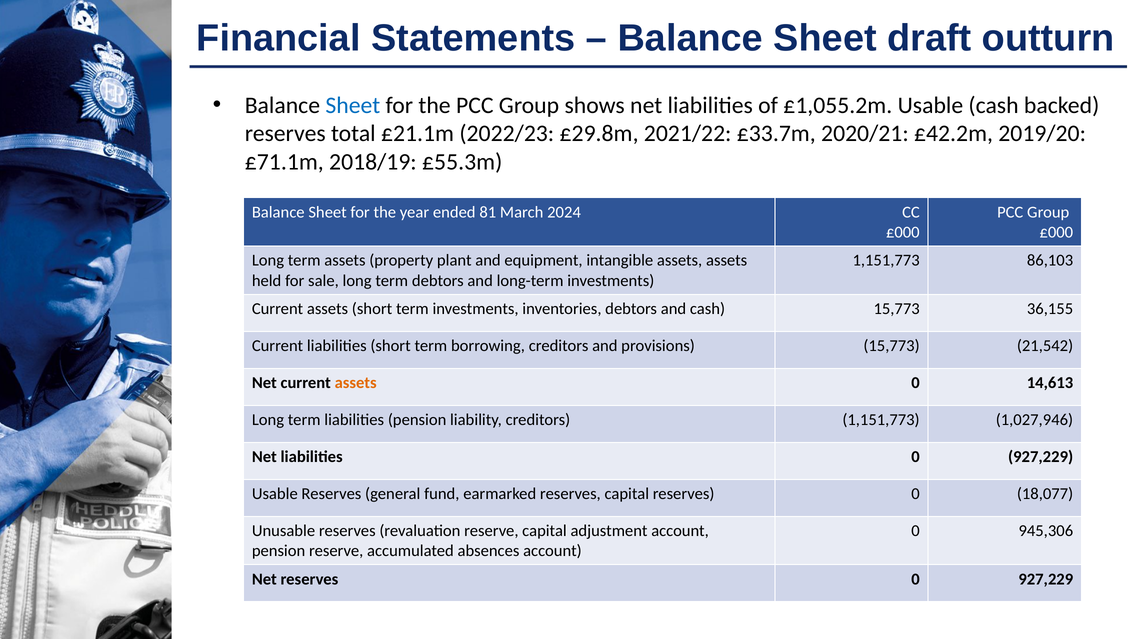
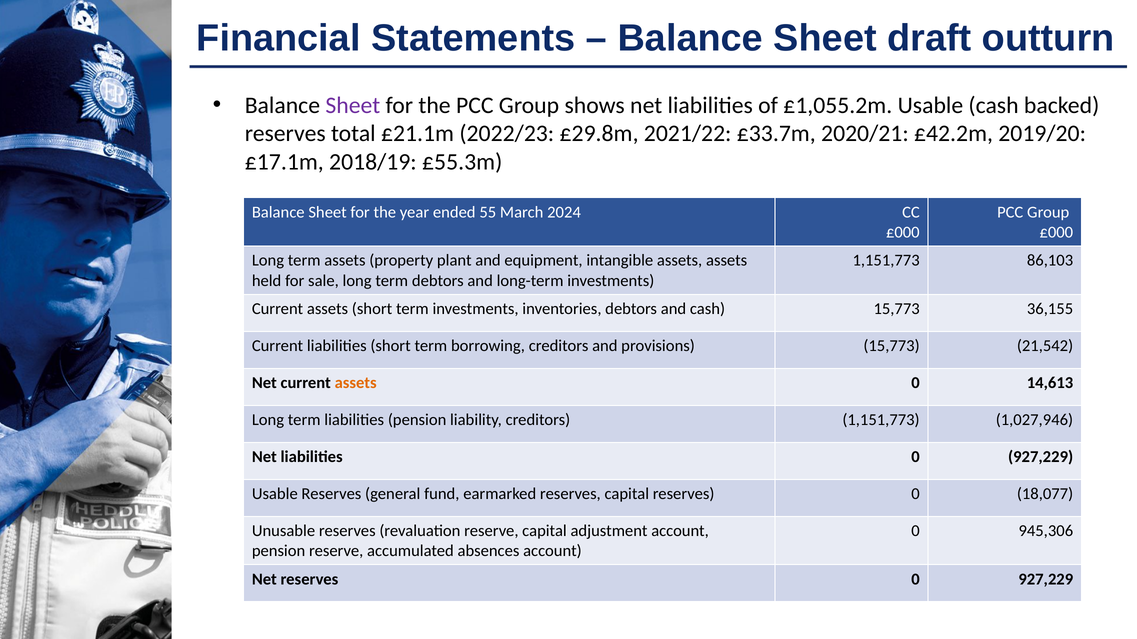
Sheet colour: blue -> purple (353, 105)
£71.1m: £71.1m -> £17.1m (284, 162)
81: 81 -> 55 (488, 212)
